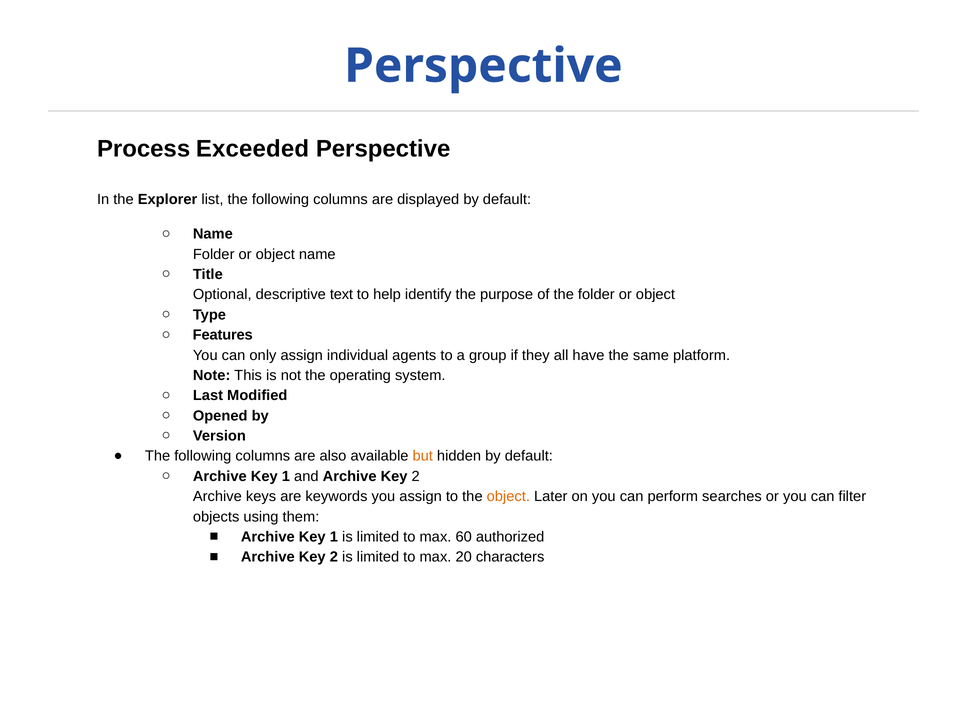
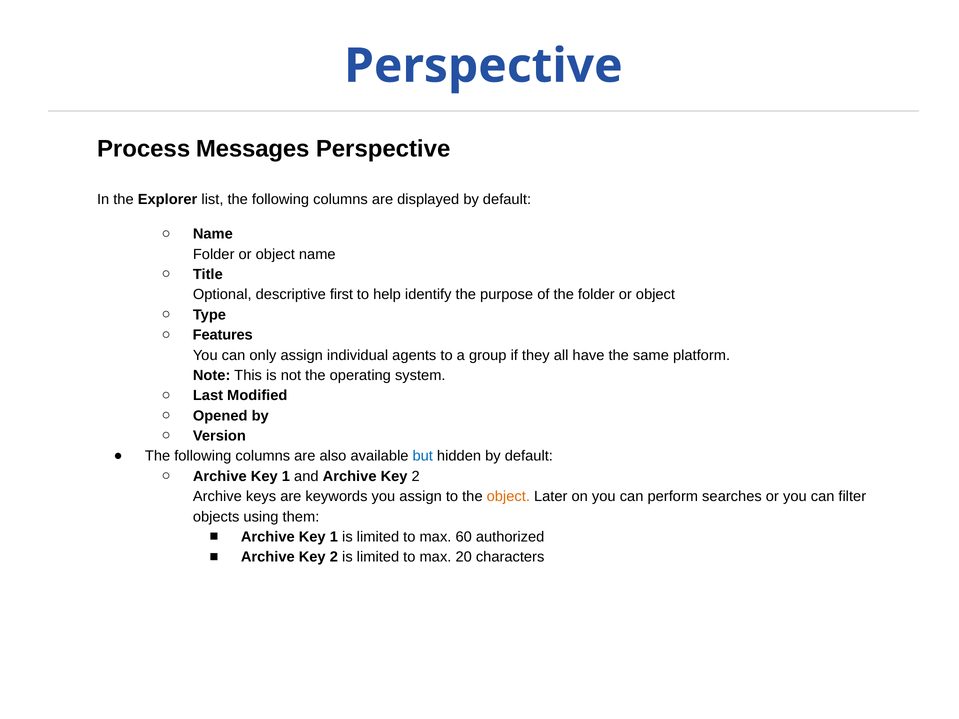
Exceeded: Exceeded -> Messages (253, 149)
text: text -> first (341, 295)
but colour: orange -> blue (423, 456)
